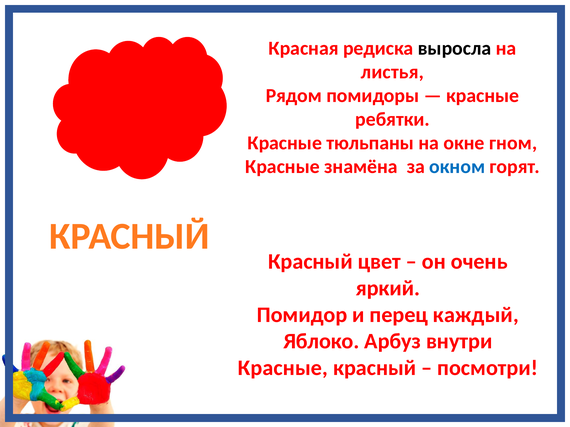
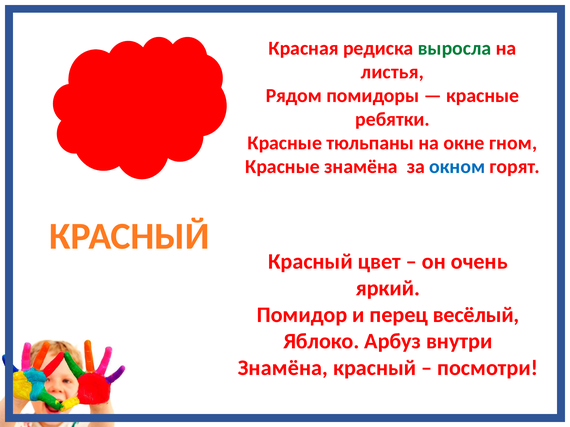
выросла colour: black -> green (455, 48)
каждый: каждый -> весёлый (476, 315)
Красные: Красные -> Знамёна (283, 368)
